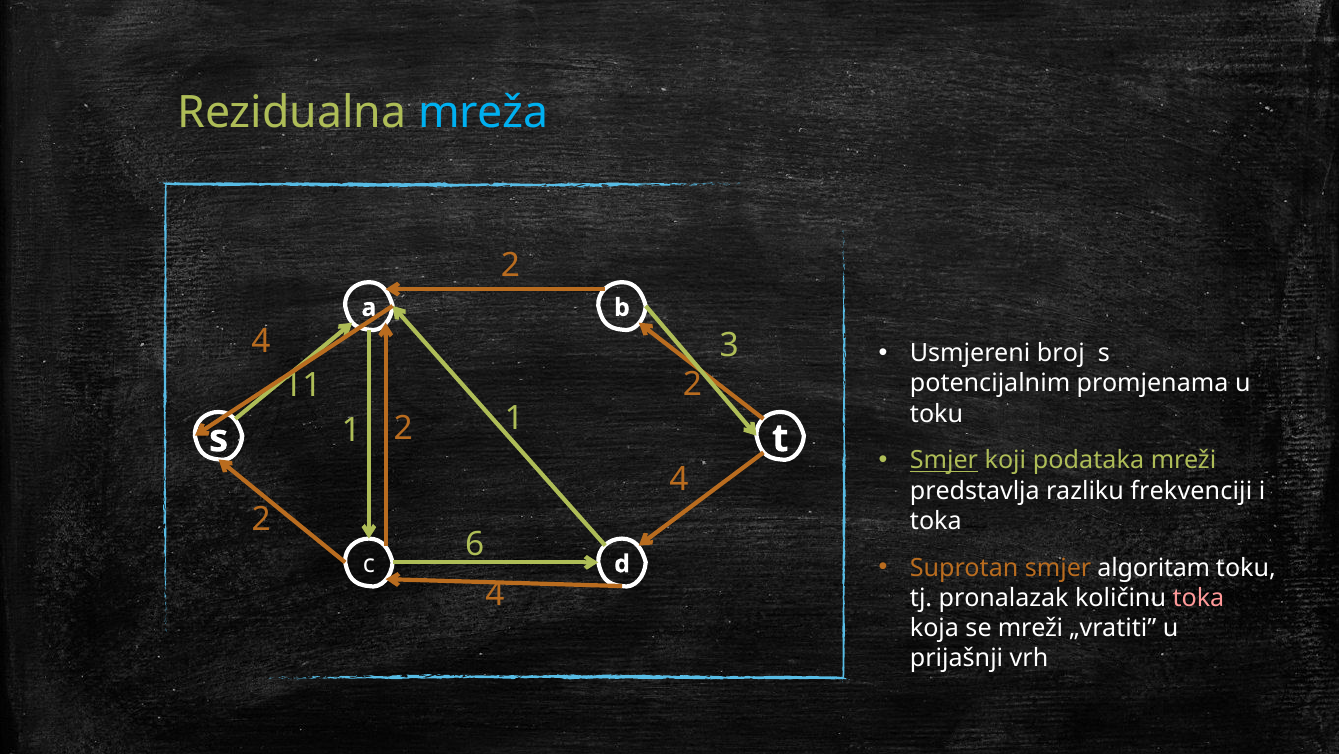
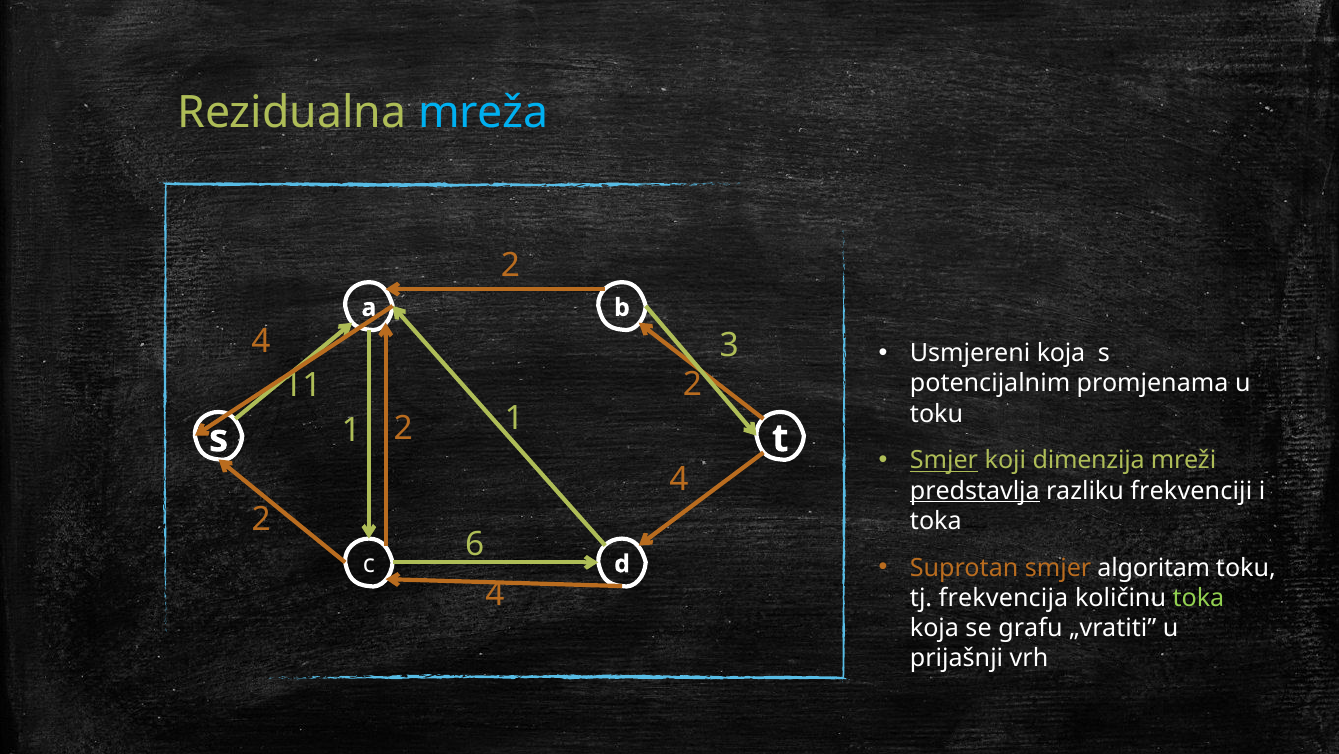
Usmjereni broj: broj -> koja (1061, 353)
podataka: podataka -> dimenzija (1089, 460)
predstavlja underline: none -> present (975, 490)
pronalazak: pronalazak -> frekvencija (1003, 598)
toka colour: pink -> light green (1198, 598)
se mreži: mreži -> grafu (1030, 628)
